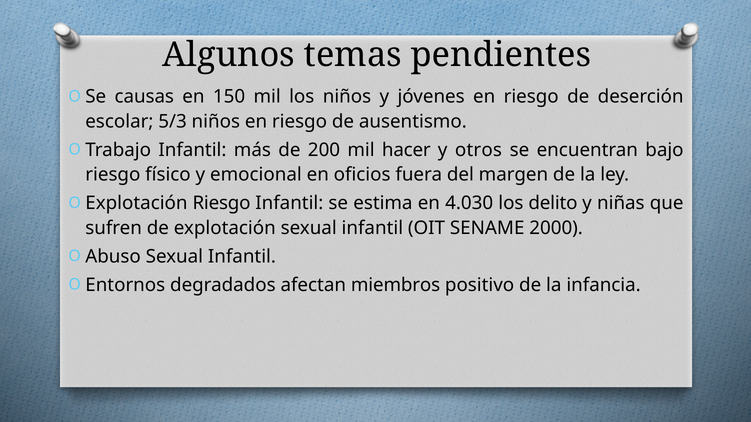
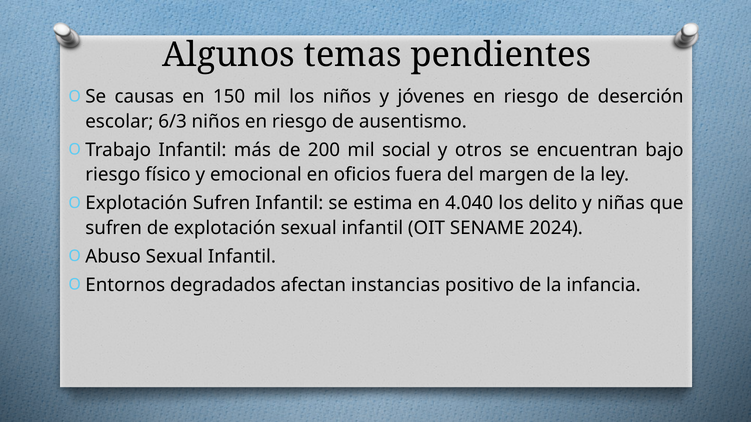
5/3: 5/3 -> 6/3 (173, 122)
hacer: hacer -> social (406, 150)
Explotación Riesgo: Riesgo -> Sufren (222, 203)
4.030: 4.030 -> 4.040 (469, 203)
2000: 2000 -> 2024 (556, 228)
miembros: miembros -> instancias (395, 285)
